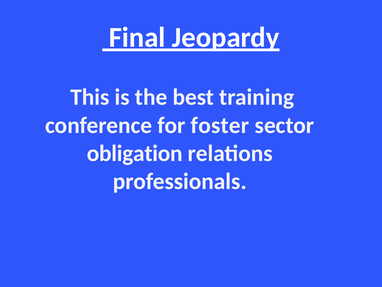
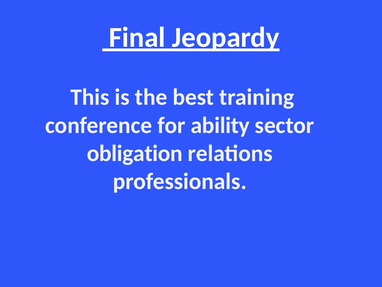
foster: foster -> ability (220, 125)
